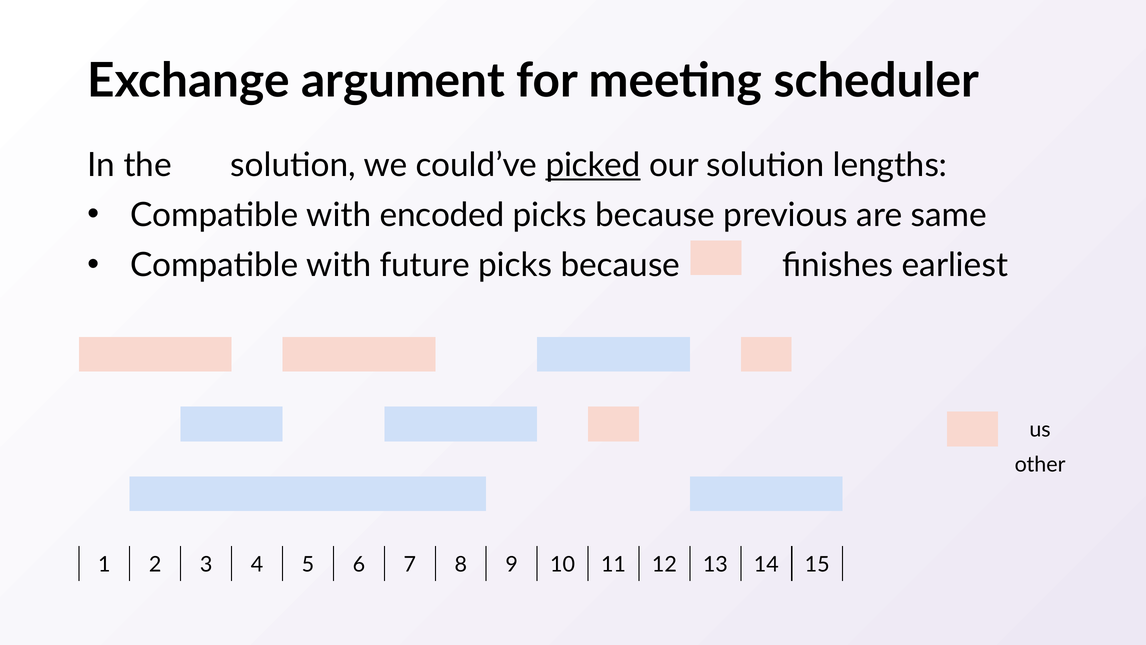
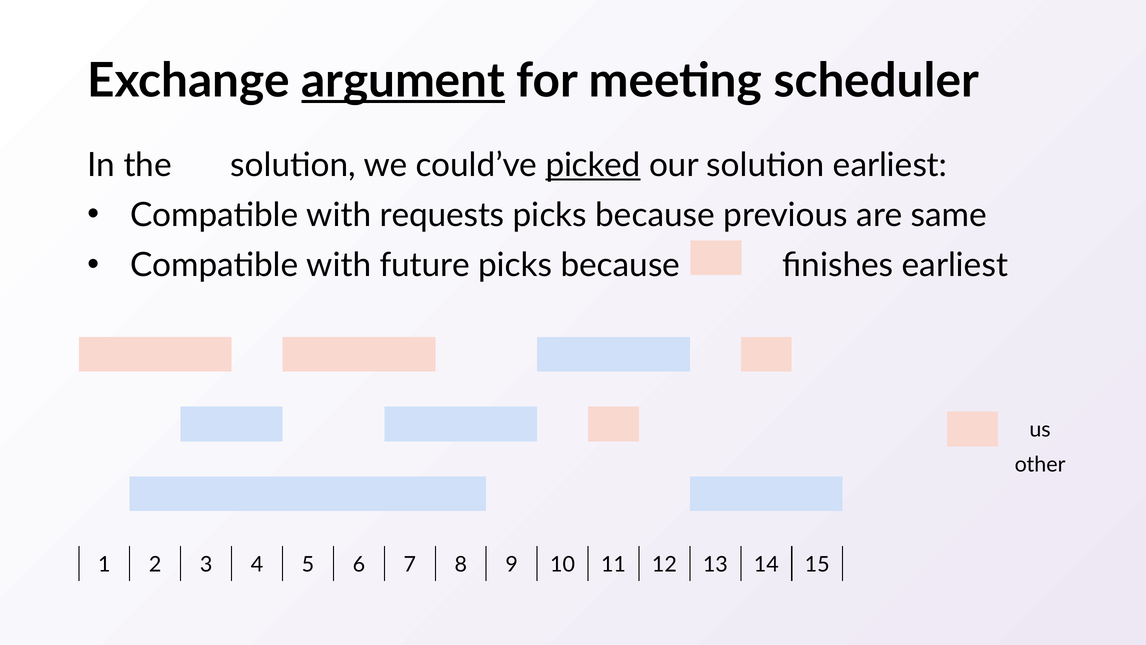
argument underline: none -> present (403, 81)
solution lengths: lengths -> earliest (890, 165)
encoded: encoded -> requests (442, 215)
